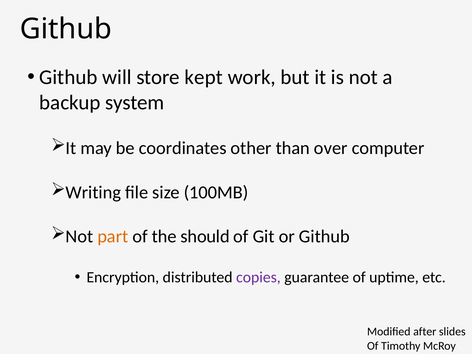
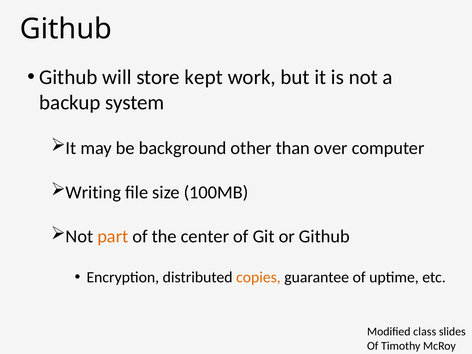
coordinates: coordinates -> background (183, 148)
should: should -> center (205, 237)
copies colour: purple -> orange (258, 277)
after: after -> class (425, 332)
